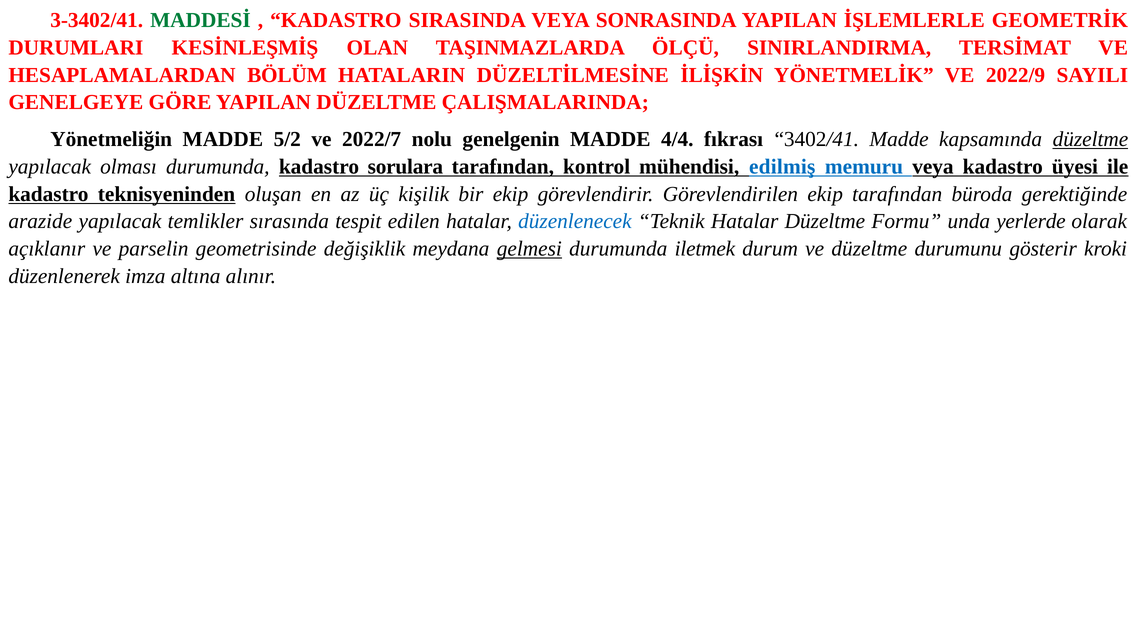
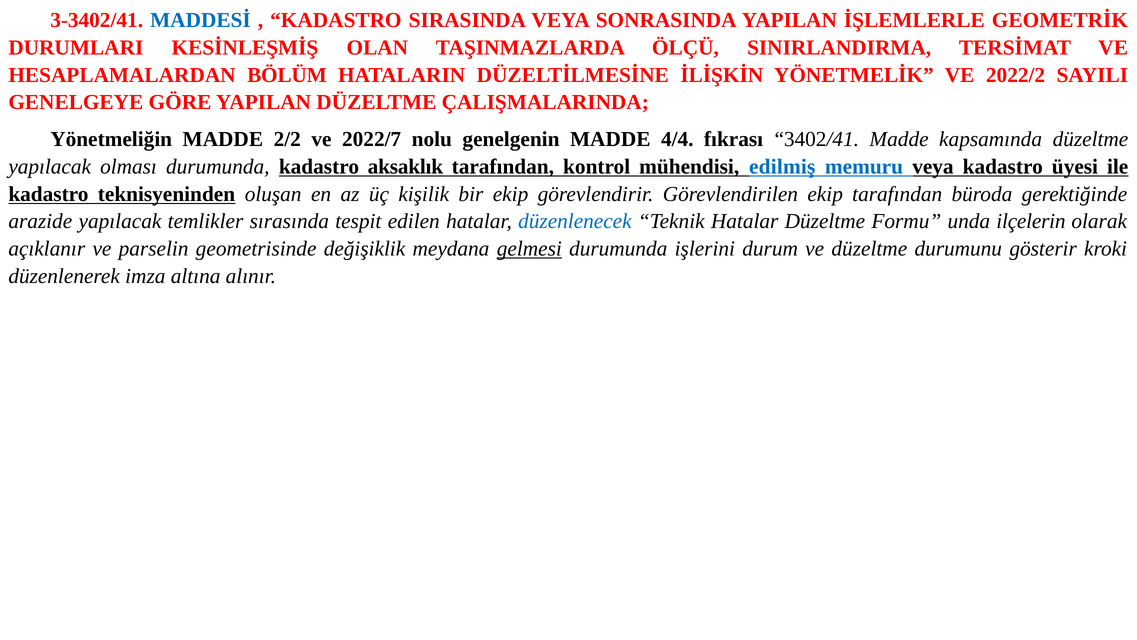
MADDESİ colour: green -> blue (200, 20)
2022/9: 2022/9 -> 2022/2 (1016, 75)
5/2: 5/2 -> 2/2 (287, 139)
düzeltme underline: present -> none (1090, 139)
sorulara: sorulara -> aksaklık (405, 167)
yerlerde: yerlerde -> ilçelerin (1031, 221)
iletmek: iletmek -> işlerini (705, 249)
